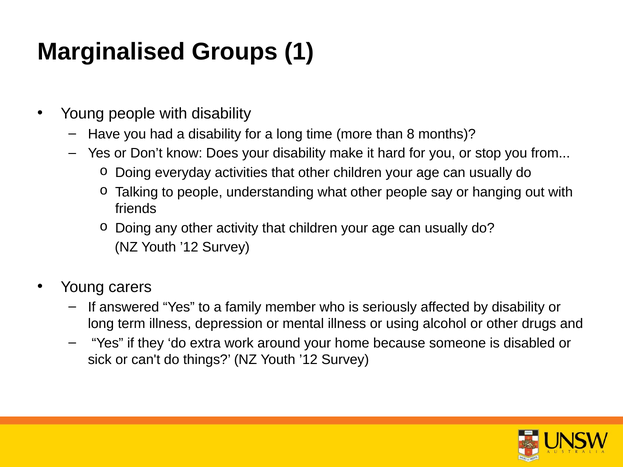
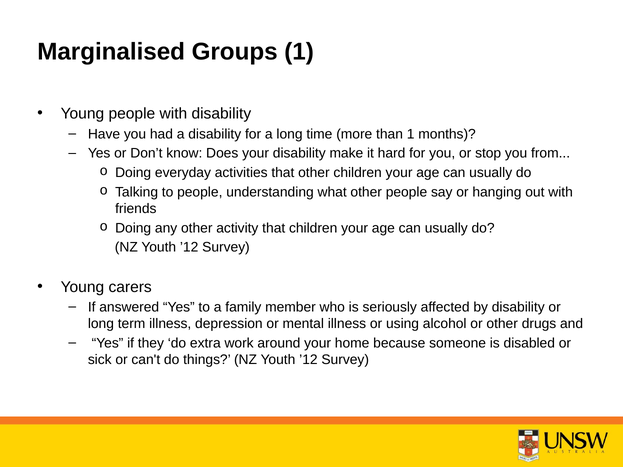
than 8: 8 -> 1 (411, 134)
